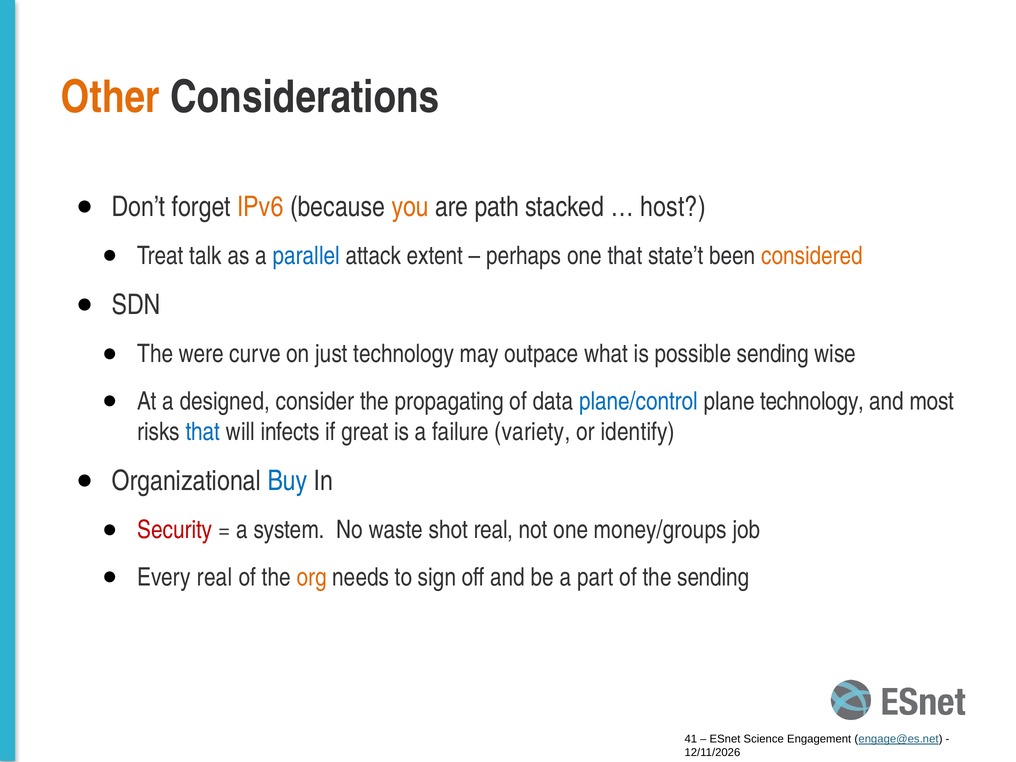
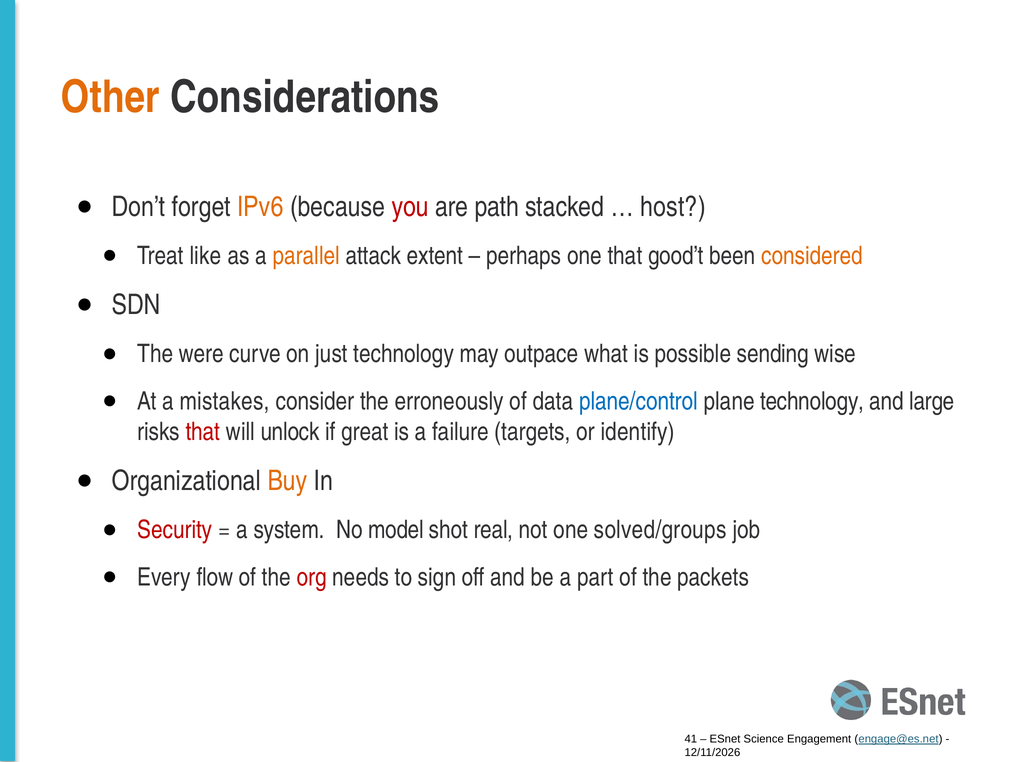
you colour: orange -> red (410, 207)
talk: talk -> like (206, 256)
parallel colour: blue -> orange (306, 256)
state’t: state’t -> good’t (676, 256)
designed: designed -> mistakes (225, 401)
propagating: propagating -> erroneously (449, 401)
most: most -> large (932, 401)
that colour: blue -> red (203, 432)
infects: infects -> unlock (290, 432)
variety: variety -> targets (532, 432)
Buy colour: blue -> orange (287, 481)
waste: waste -> model (396, 530)
money/groups: money/groups -> solved/groups (660, 530)
Every real: real -> flow (215, 577)
org colour: orange -> red (312, 577)
the sending: sending -> packets (713, 577)
